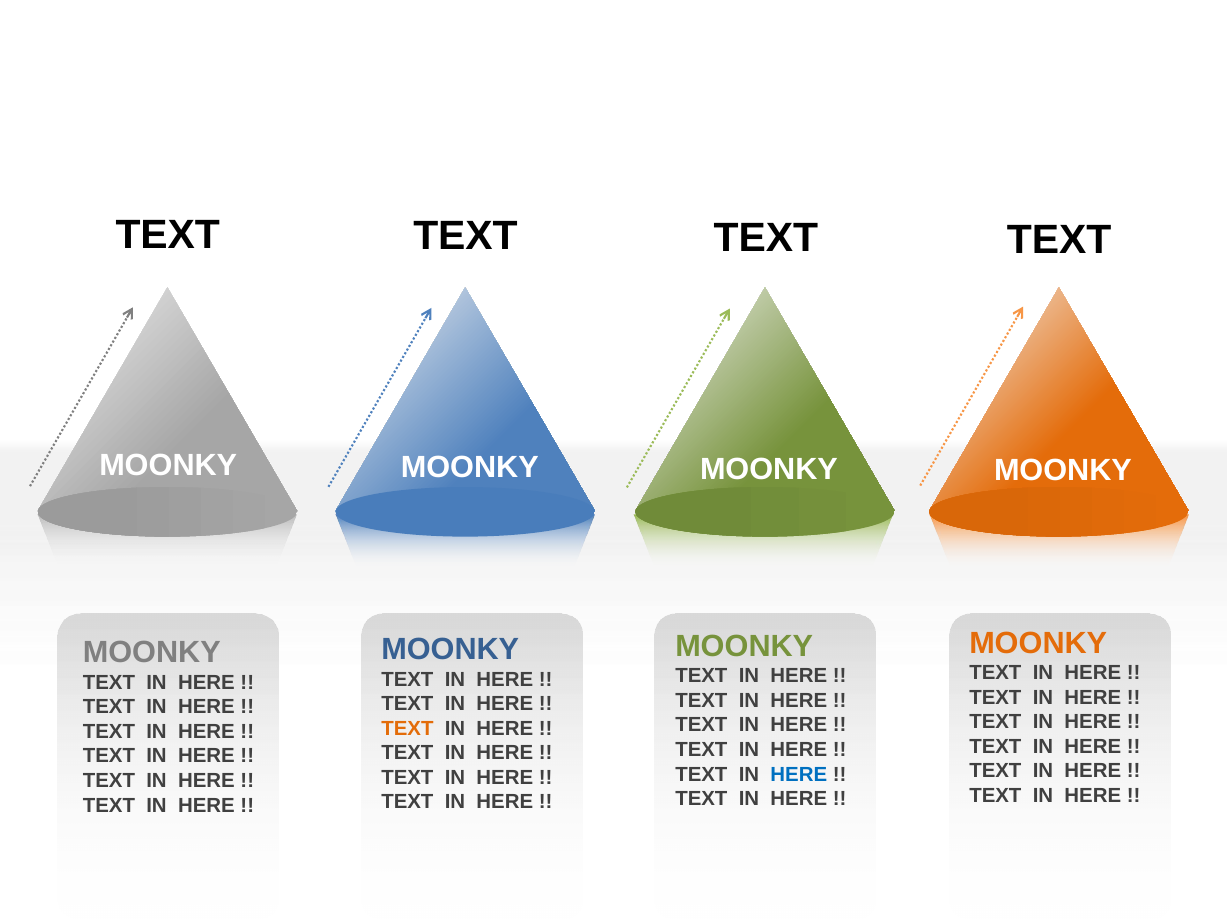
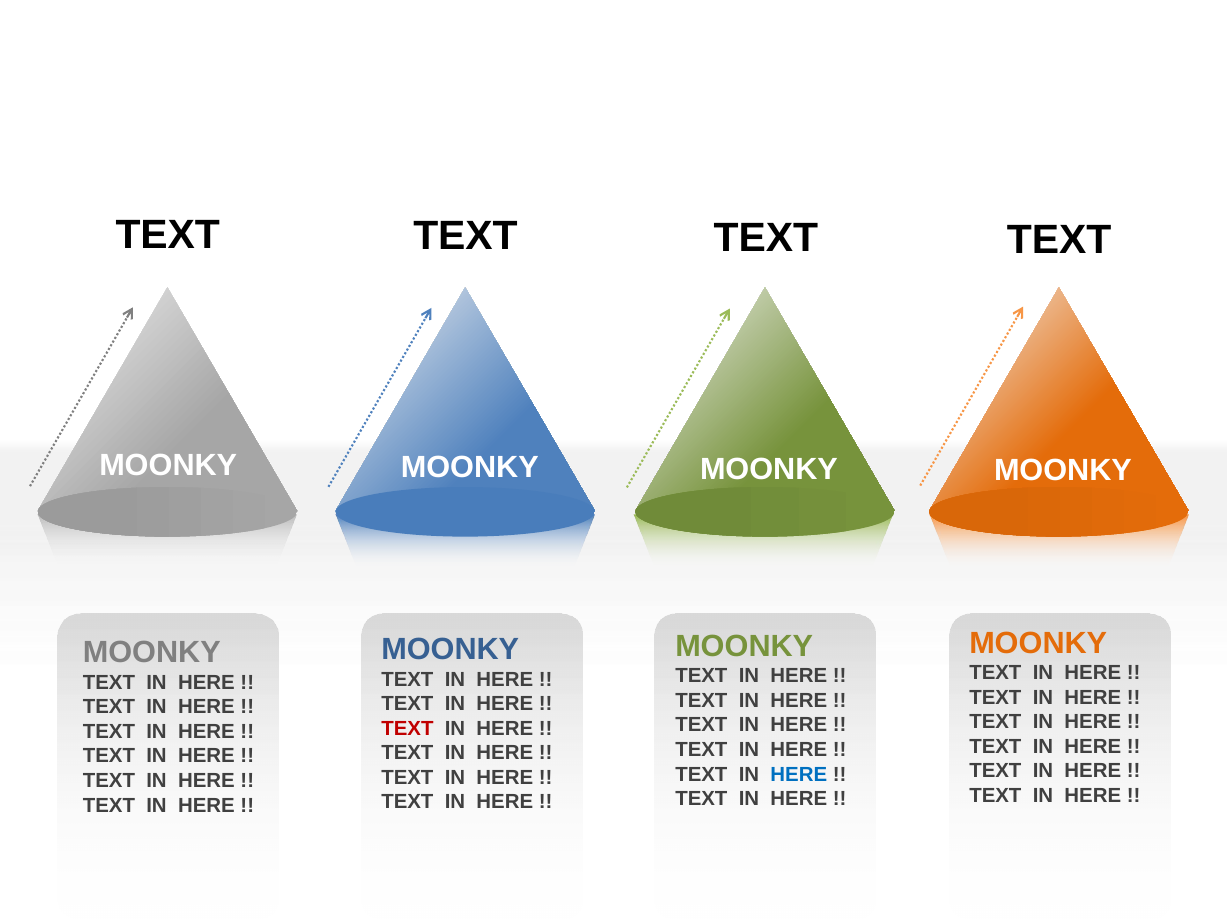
TEXT colour: orange -> red (407, 729)
